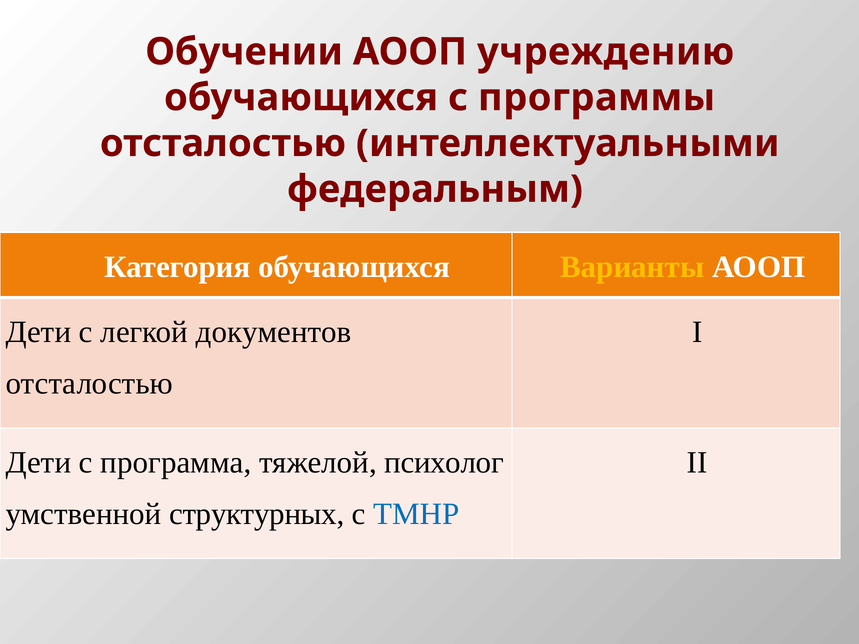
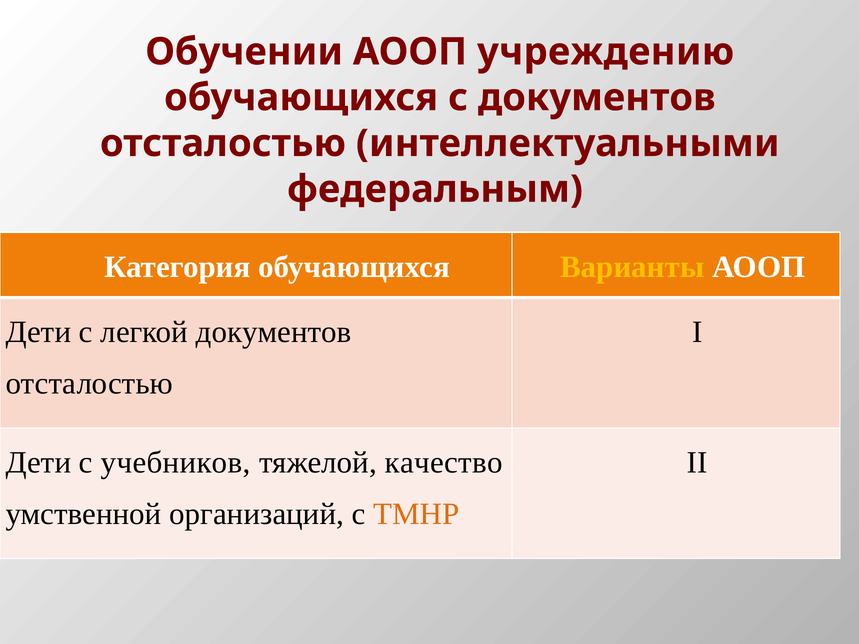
с программы: программы -> документов (597, 98)
программа: программа -> учебников (176, 463)
психолог: психолог -> качество (444, 463)
структурных: структурных -> организаций (257, 514)
ТМНР colour: blue -> orange (416, 514)
